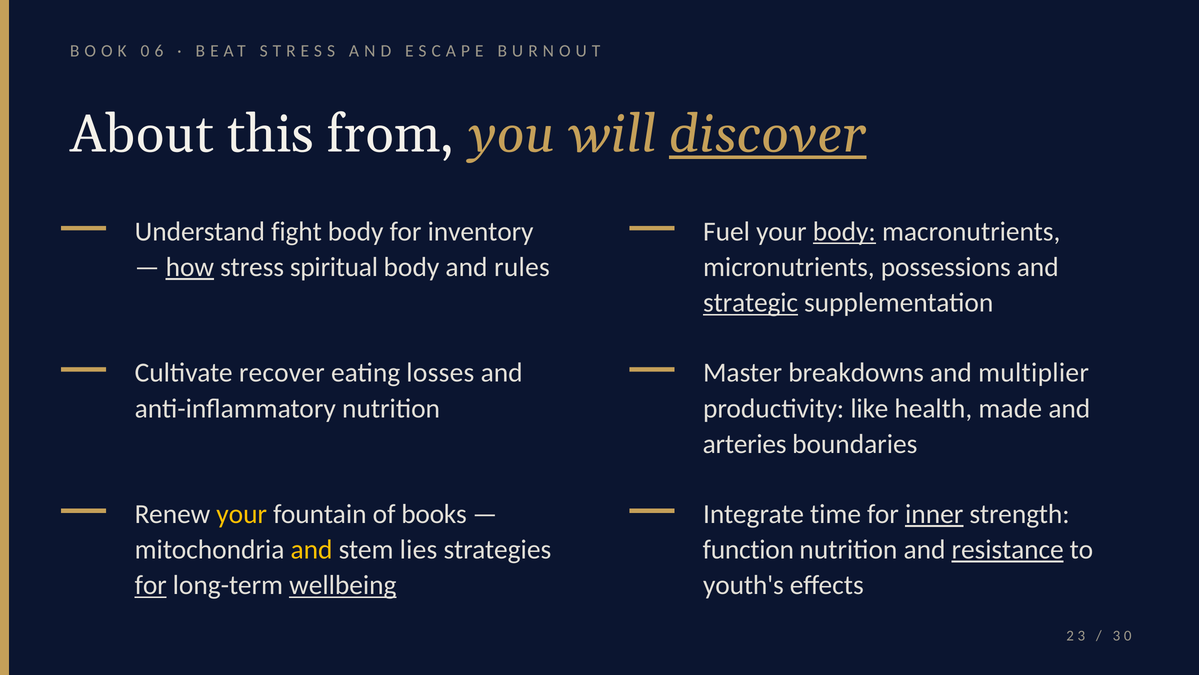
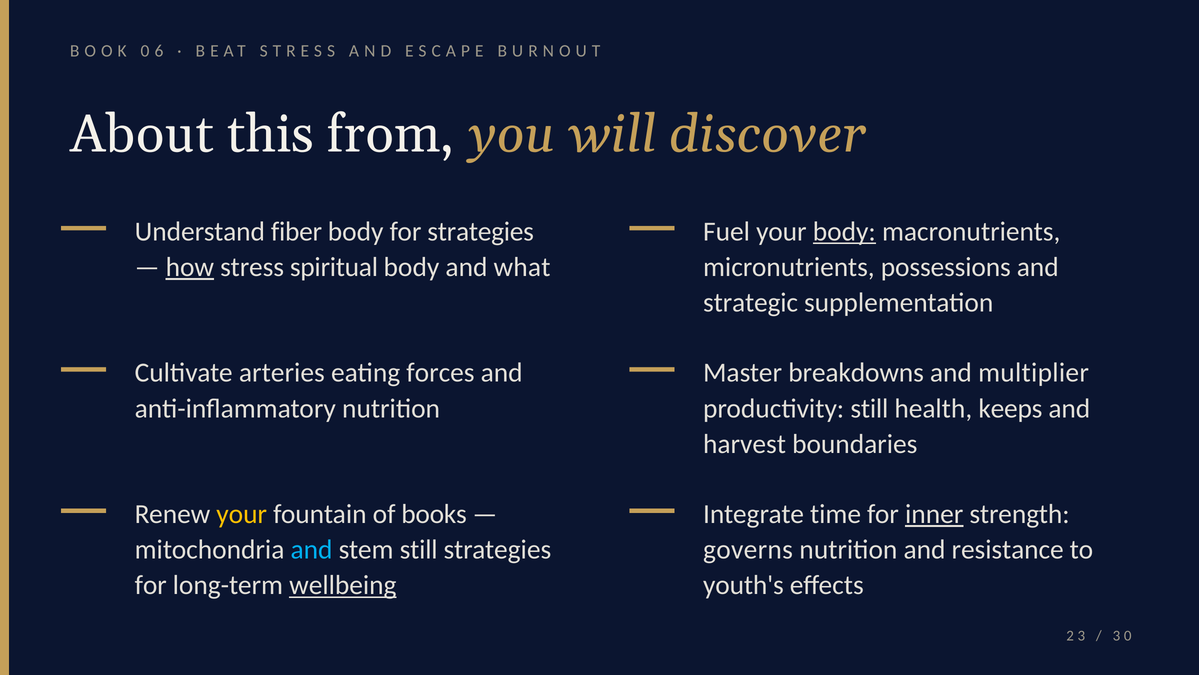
discover underline: present -> none (768, 134)
fight: fight -> fiber (297, 231)
for inventory: inventory -> strategies (481, 231)
rules: rules -> what (522, 267)
strategic underline: present -> none (751, 303)
recover: recover -> arteries (282, 373)
losses: losses -> forces (440, 373)
productivity like: like -> still (869, 408)
made: made -> keeps (1010, 408)
arteries: arteries -> harvest (745, 444)
and colour: yellow -> light blue (312, 549)
stem lies: lies -> still (419, 549)
function: function -> governs (748, 549)
resistance underline: present -> none (1008, 549)
for underline: present -> none (151, 585)
